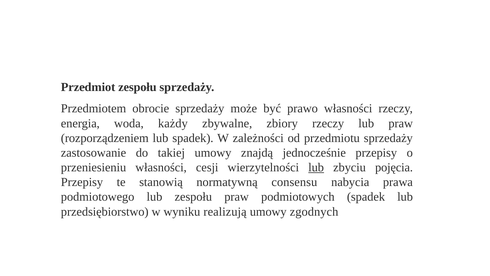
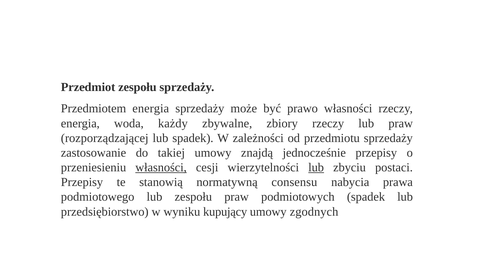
Przedmiotem obrocie: obrocie -> energia (151, 108)
rozporządzeniem: rozporządzeniem -> rozporządzającej (105, 138)
własności underline: none -> present (161, 167)
pojęcia: pojęcia -> postaci (394, 167)
realizują: realizują -> kupujący (225, 211)
